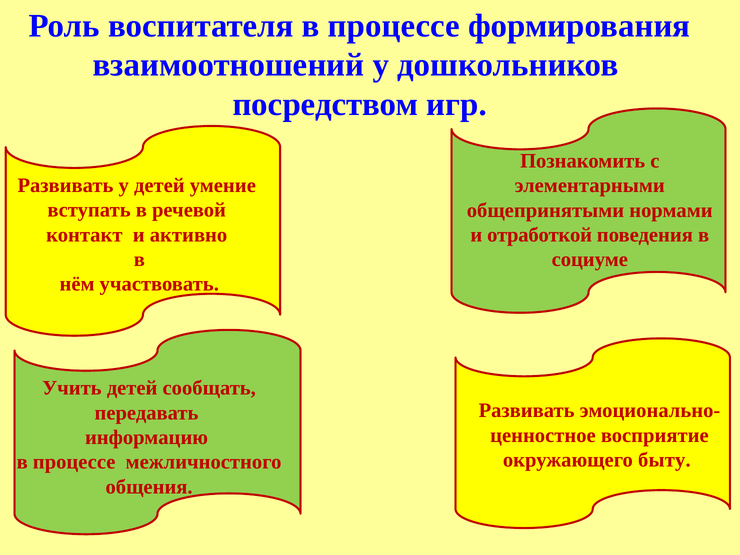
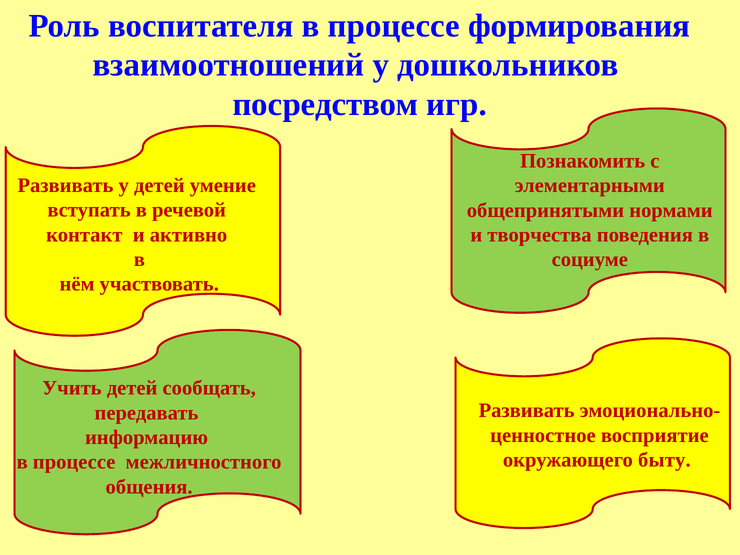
отработкой: отработкой -> творчества (539, 235)
